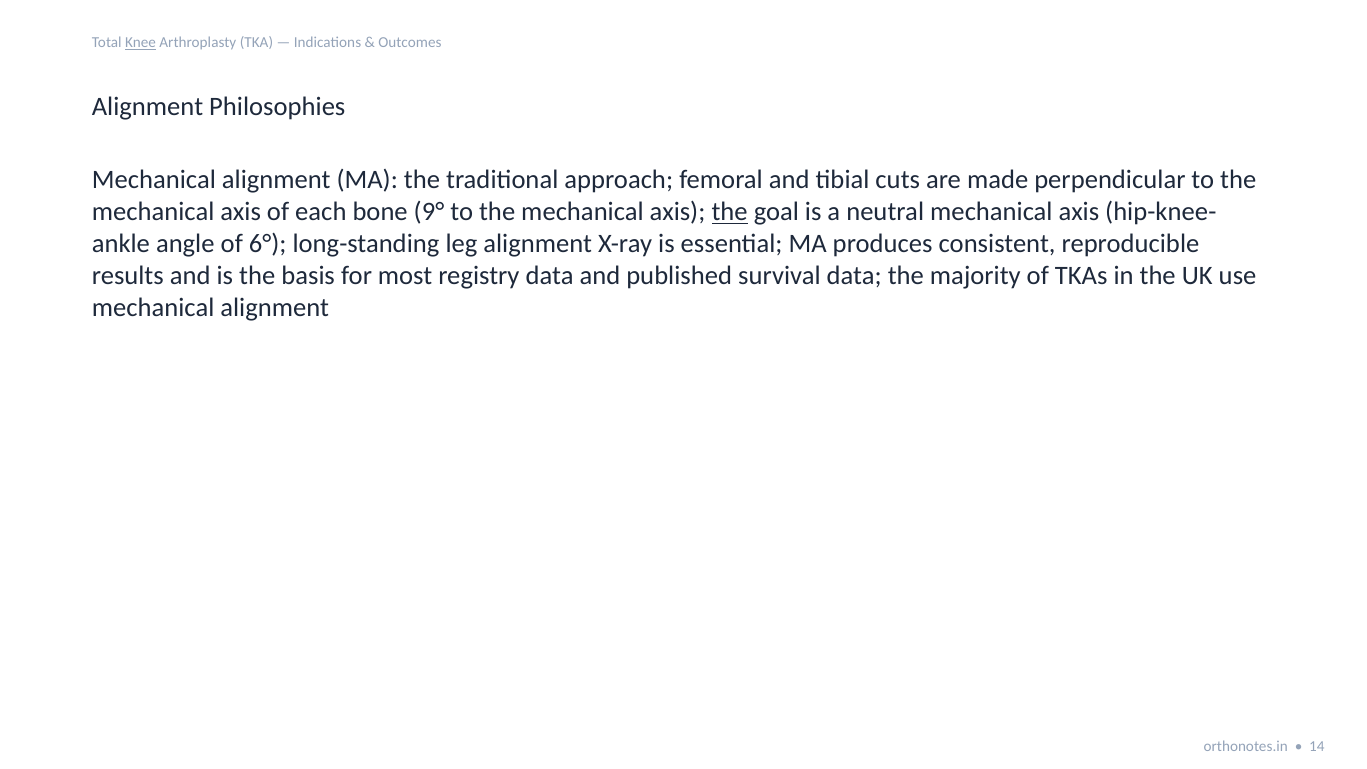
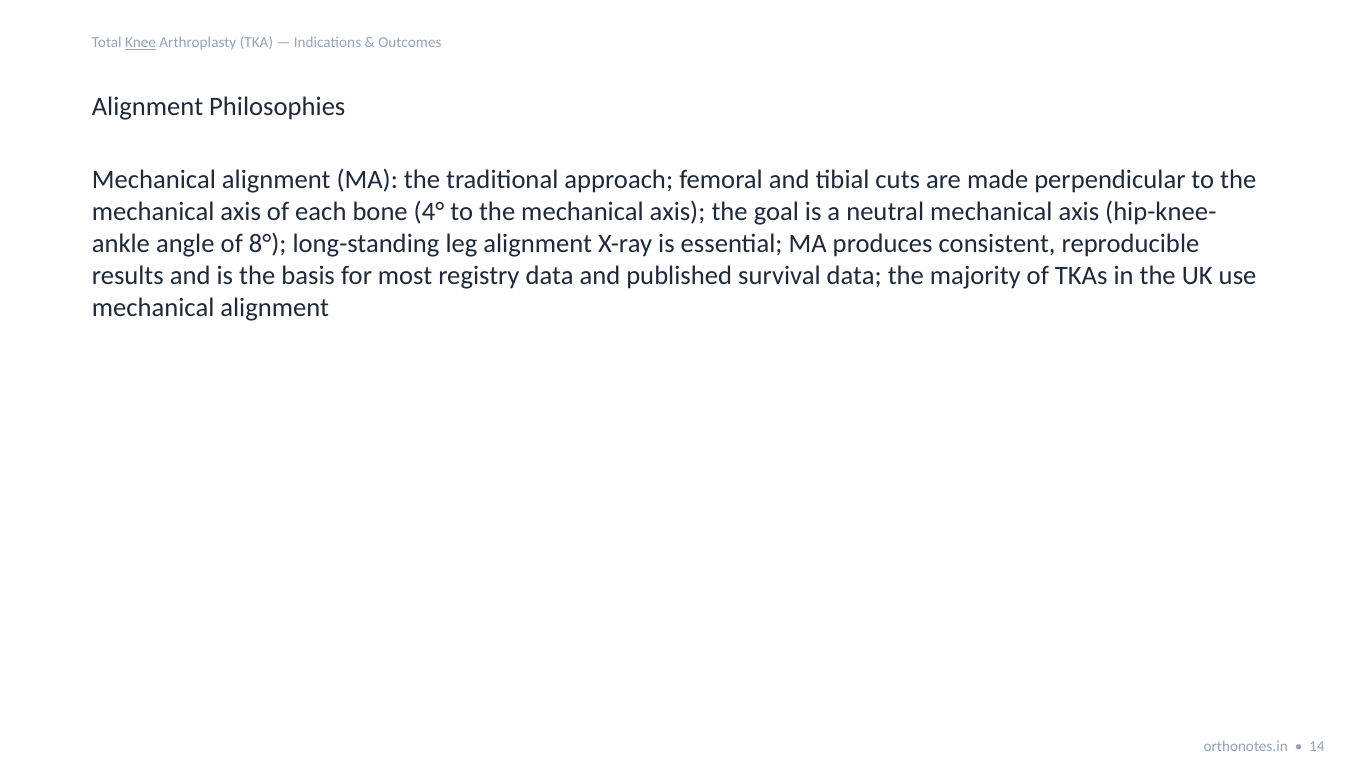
9°: 9° -> 4° (429, 212)
the underline: present -> none (730, 212)
6°: 6° -> 8° (268, 244)
